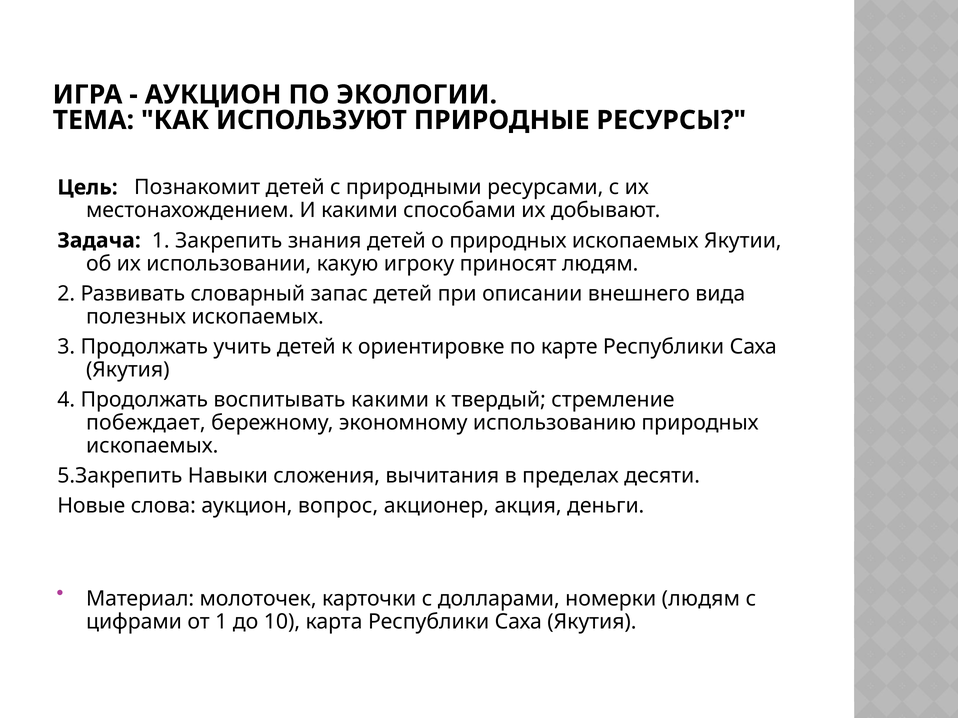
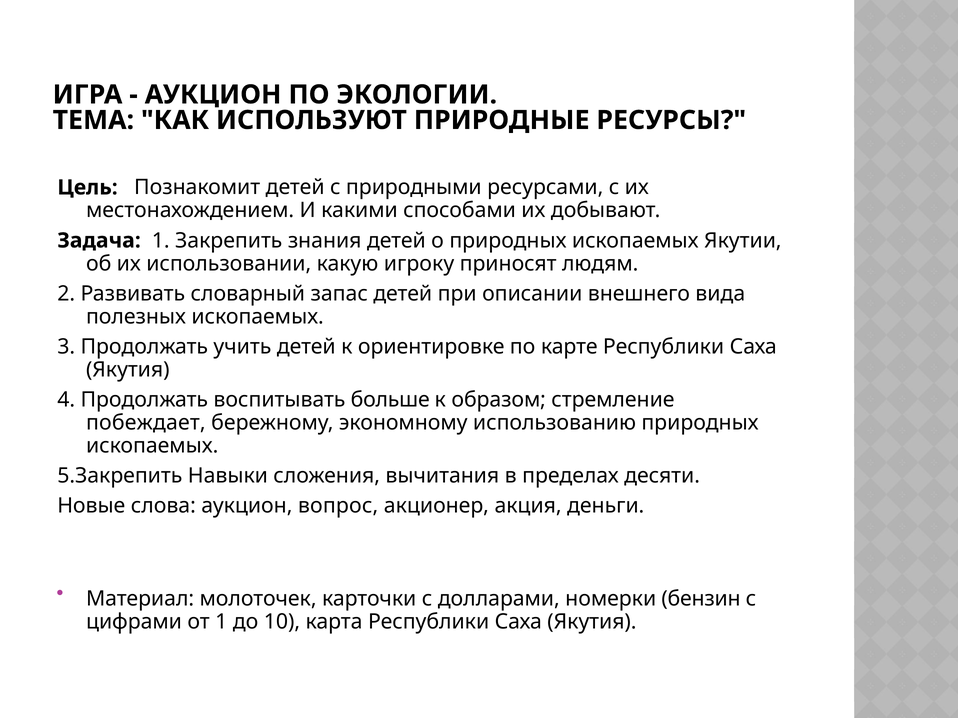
воспитывать какими: какими -> больше (390, 400)
твердый: твердый -> образом (499, 400)
номерки людям: людям -> бензин (701, 599)
